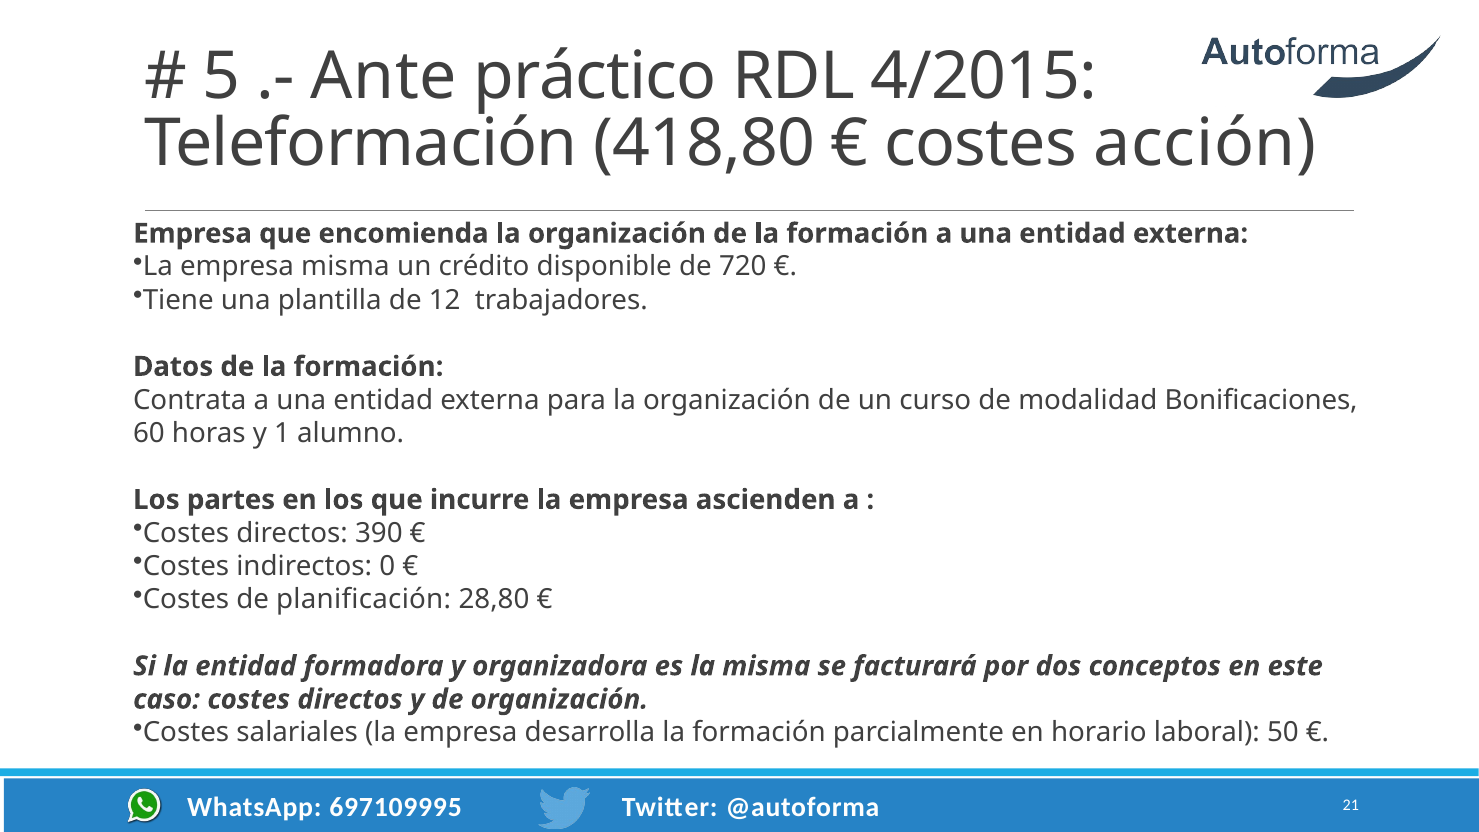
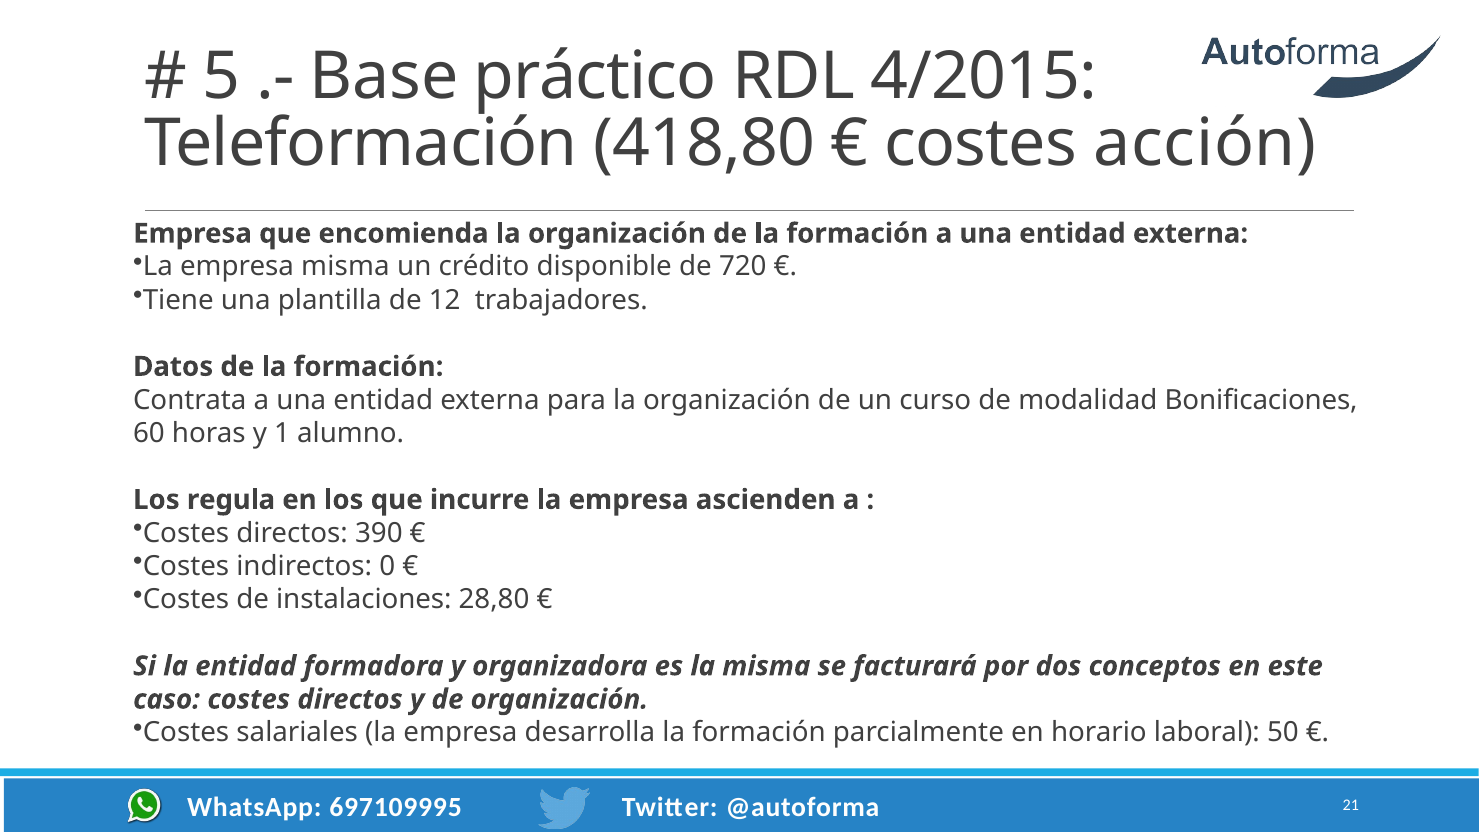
Ante: Ante -> Base (384, 76)
partes: partes -> regula (231, 500)
planificación: planificación -> instalaciones (364, 600)
